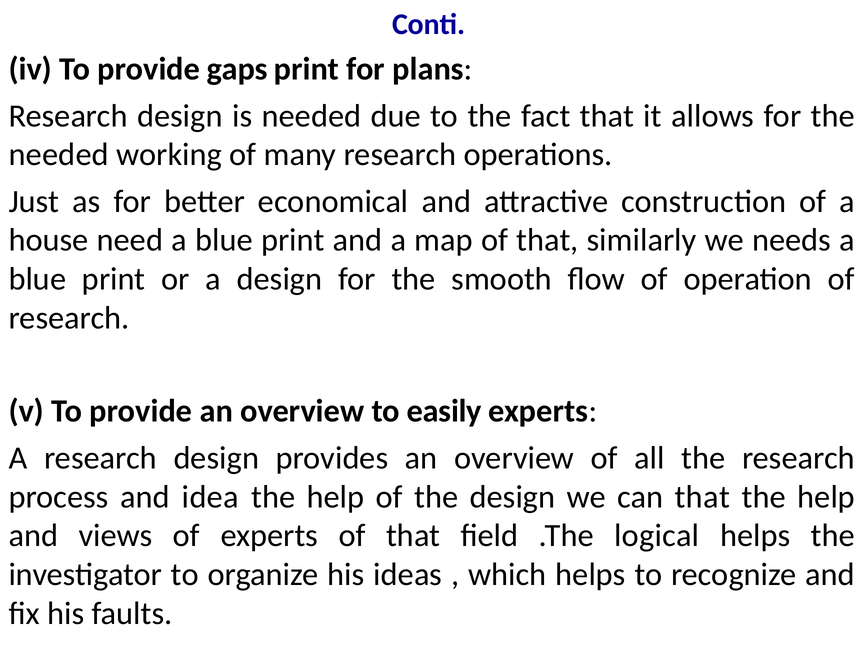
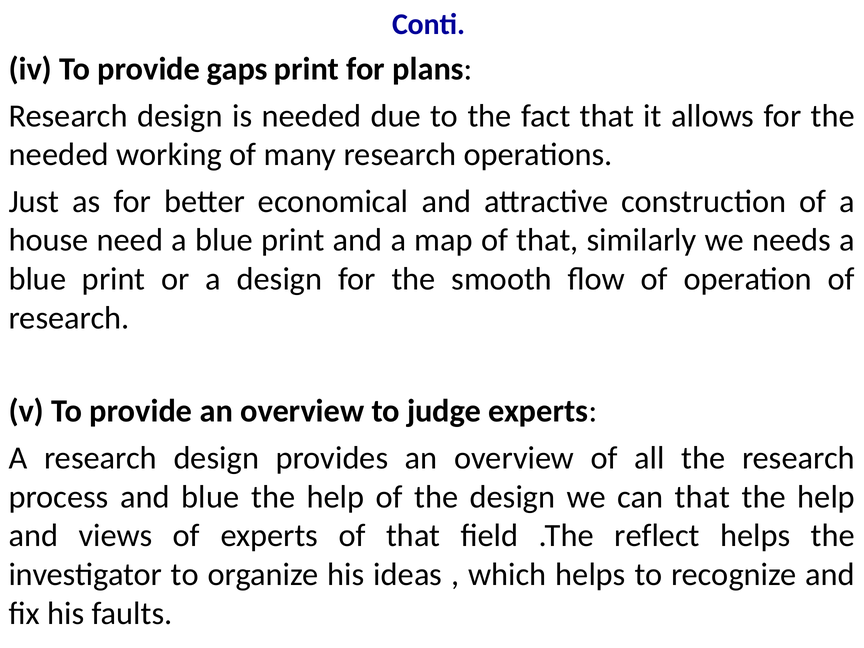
easily: easily -> judge (444, 411)
and idea: idea -> blue (210, 497)
logical: logical -> reflect (657, 536)
